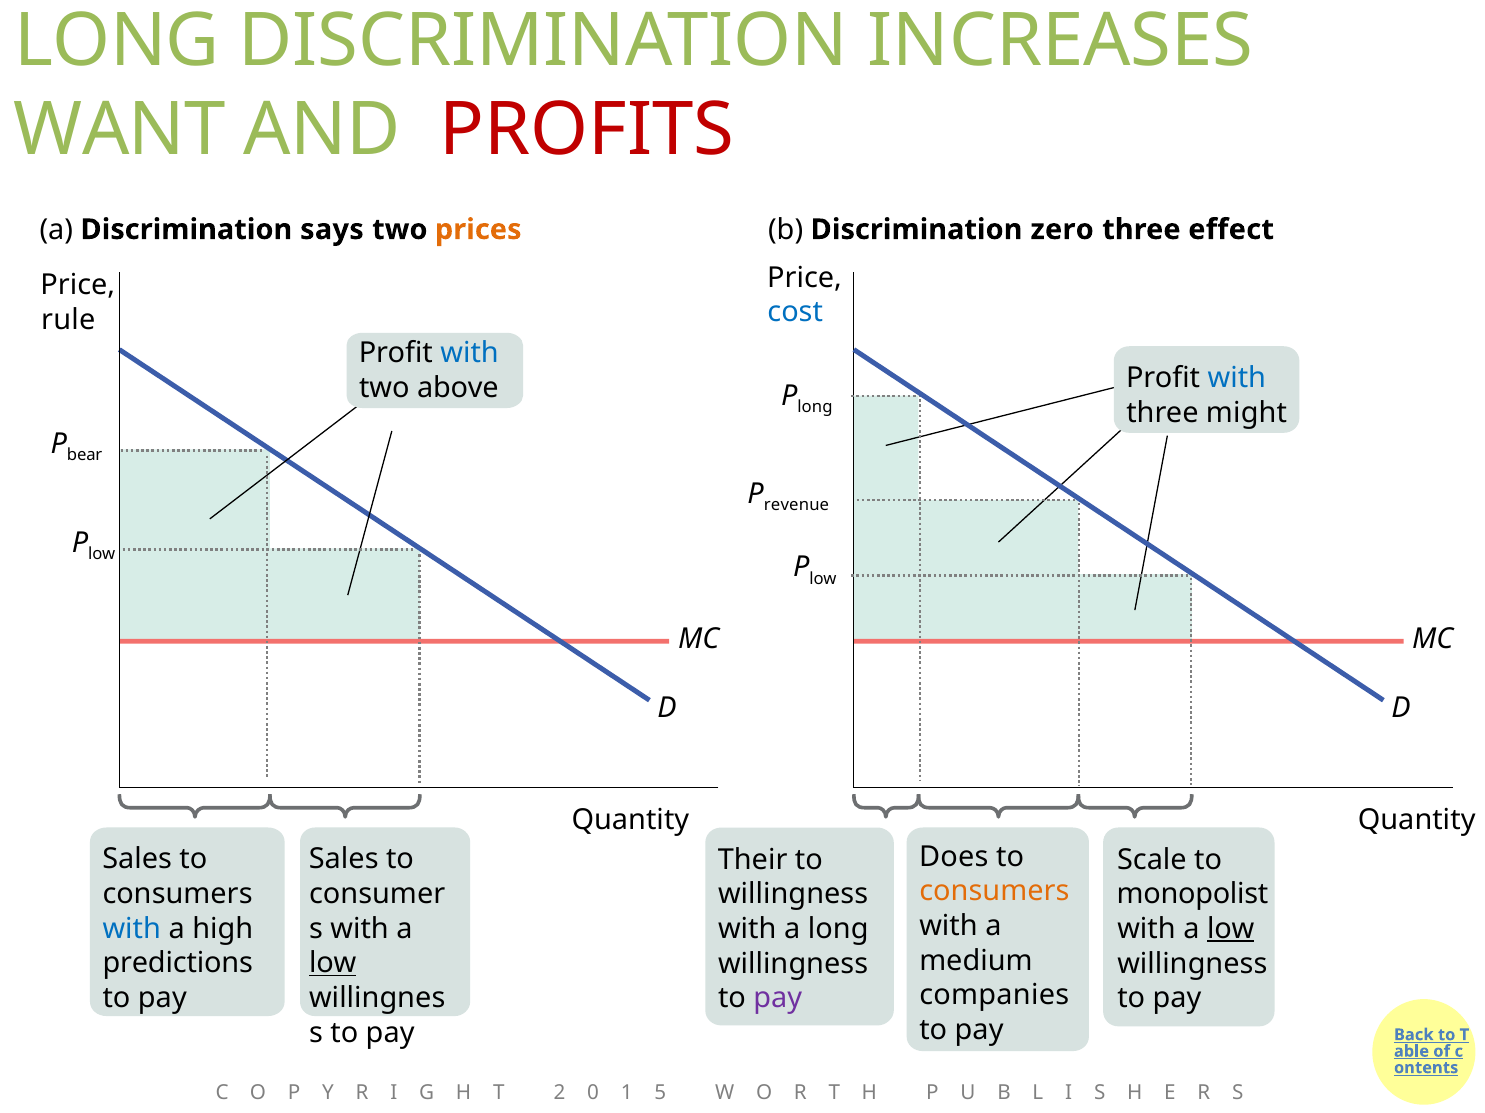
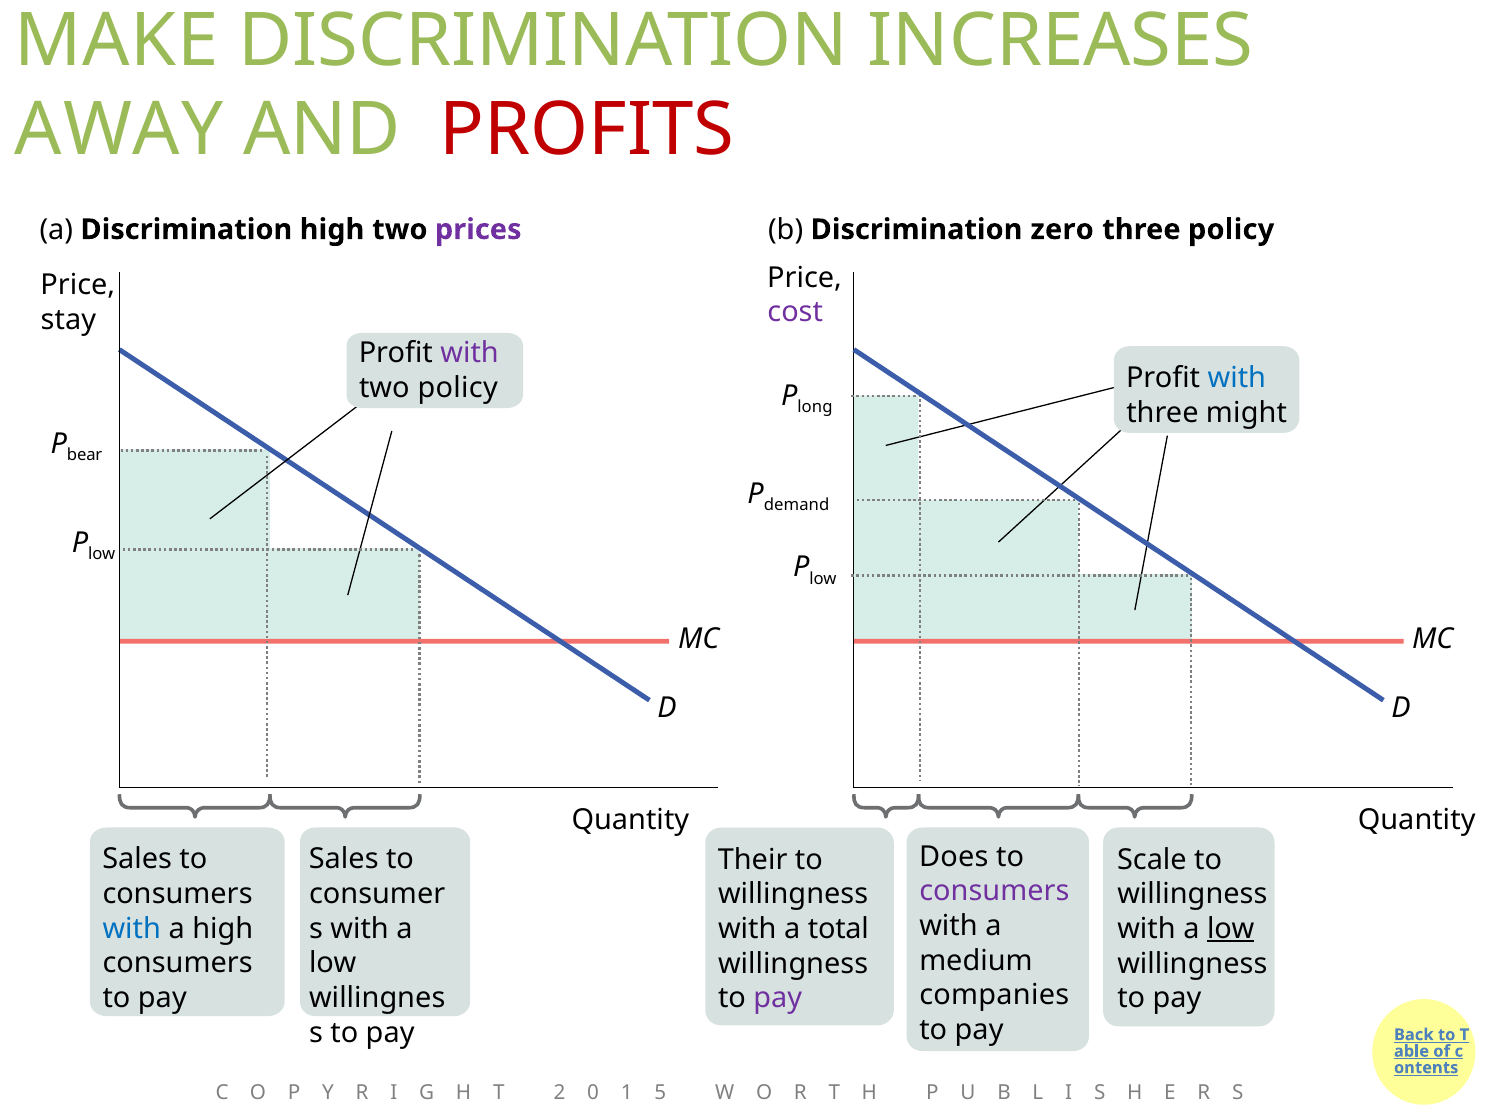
LONG: LONG -> MAKE (117, 41)
WANT: WANT -> AWAY (119, 130)
Discrimination says: says -> high (332, 230)
prices colour: orange -> purple (478, 230)
three effect: effect -> policy (1231, 230)
cost colour: blue -> purple (795, 313)
rule: rule -> stay (68, 320)
with colour: blue -> purple (470, 353)
two above: above -> policy (458, 388)
revenue: revenue -> demand (797, 505)
consumers colour: orange -> purple (994, 892)
monopolist: monopolist -> willingness (1192, 895)
a long: long -> total (838, 930)
predictions: predictions -> consumers (178, 964)
low underline: present -> none (333, 964)
